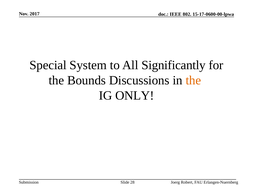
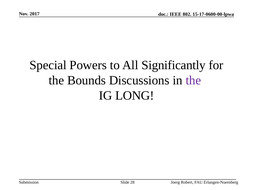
System: System -> Powers (88, 65)
the colour: orange -> purple (193, 80)
ONLY: ONLY -> LONG (135, 95)
